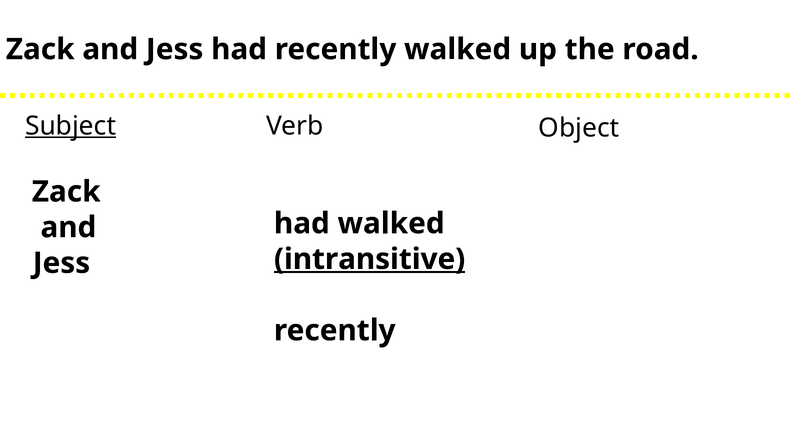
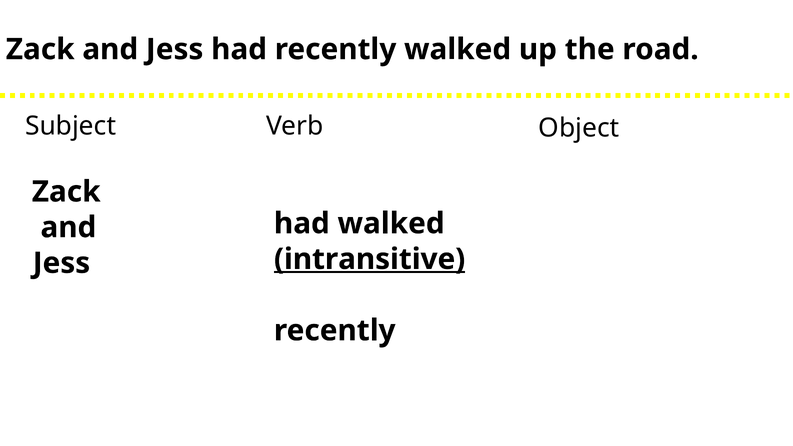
Subject underline: present -> none (71, 126)
